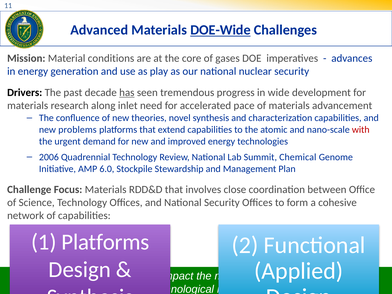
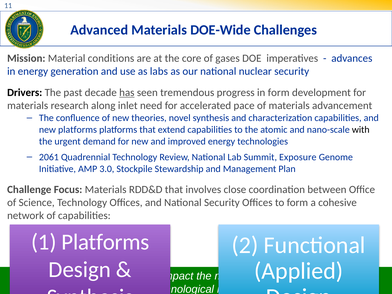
DOE-Wide underline: present -> none (220, 30)
play: play -> labs (159, 71)
in wide: wide -> form (279, 93)
new problems: problems -> platforms (78, 130)
with colour: red -> black (361, 130)
2006: 2006 -> 2061 (49, 157)
Chemical: Chemical -> Exposure (298, 157)
6.0: 6.0 -> 3.0 (107, 169)
